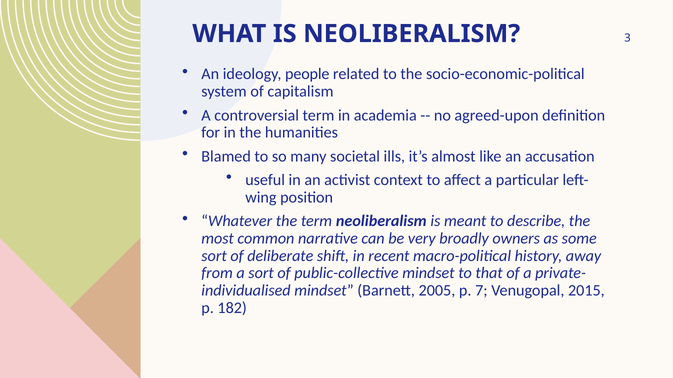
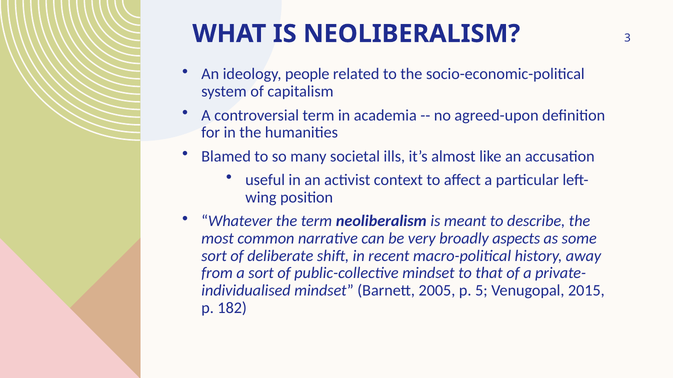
owners: owners -> aspects (516, 239)
7: 7 -> 5 (481, 291)
